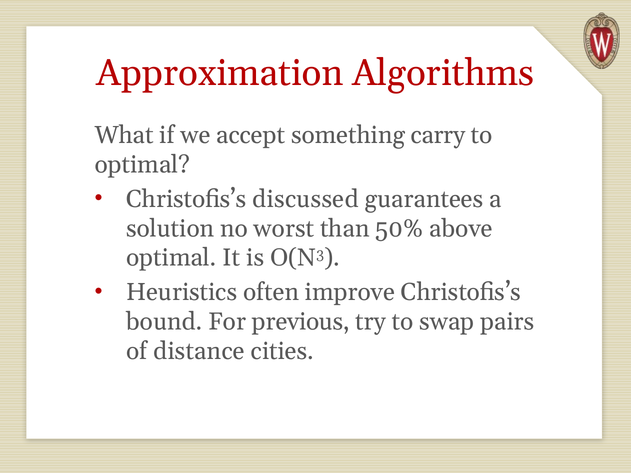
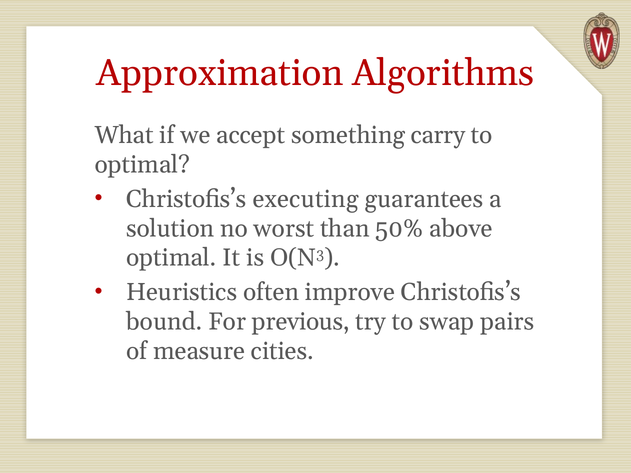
discussed: discussed -> executing (306, 199)
distance: distance -> measure (199, 351)
